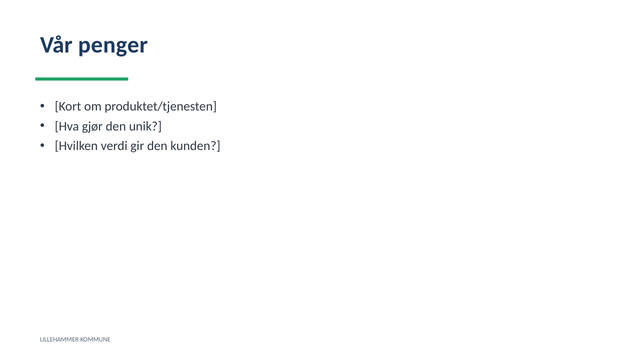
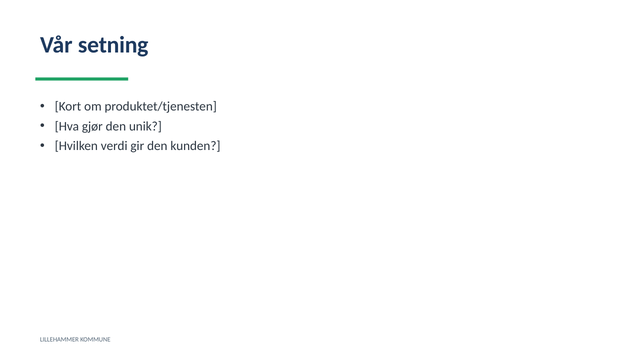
penger: penger -> setning (113, 45)
